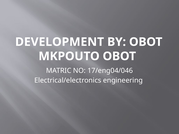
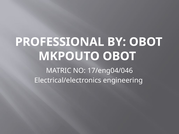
DEVELOPMENT: DEVELOPMENT -> PROFESSIONAL (60, 42)
